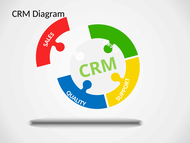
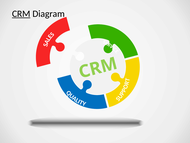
CRM underline: none -> present (21, 14)
